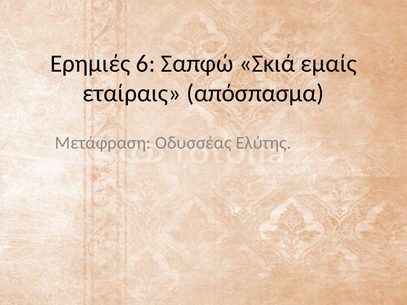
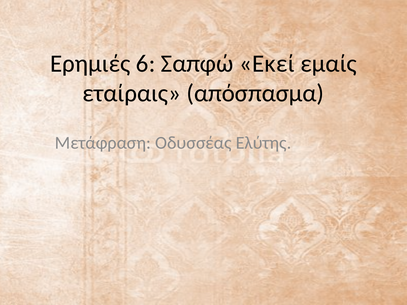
Σκιά: Σκιά -> Εκεί (267, 64)
